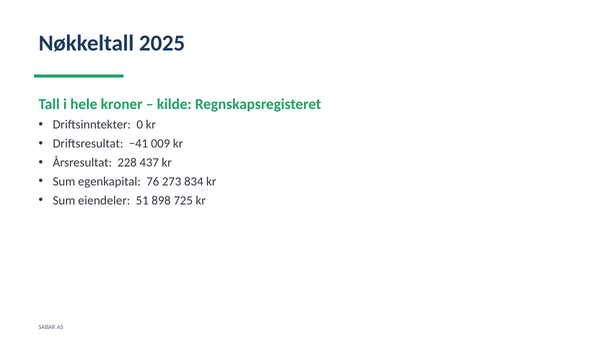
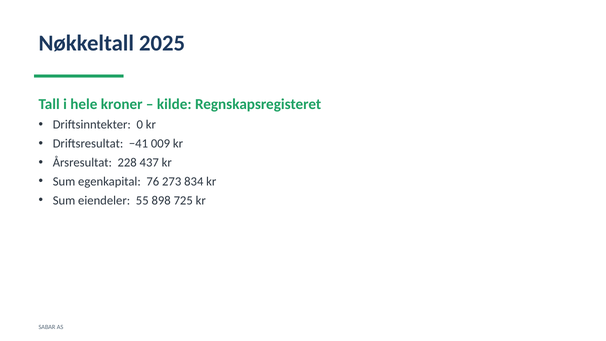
51: 51 -> 55 (142, 200)
